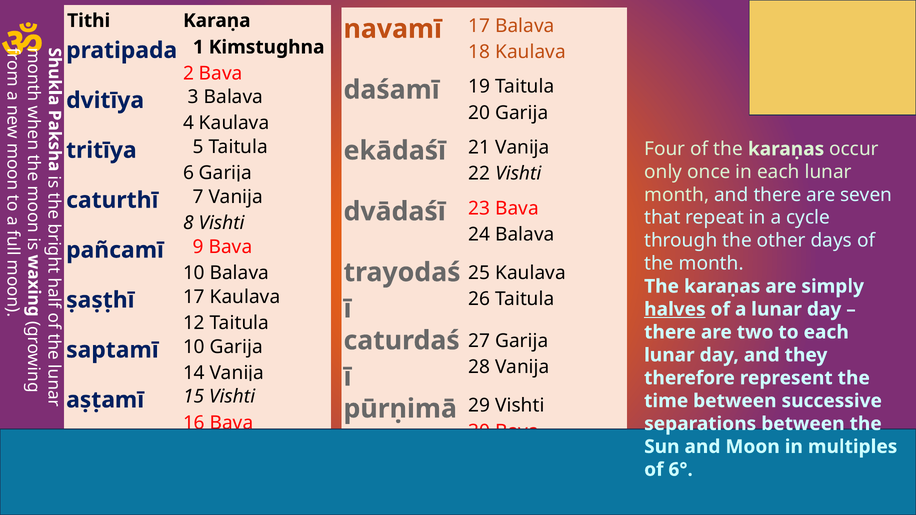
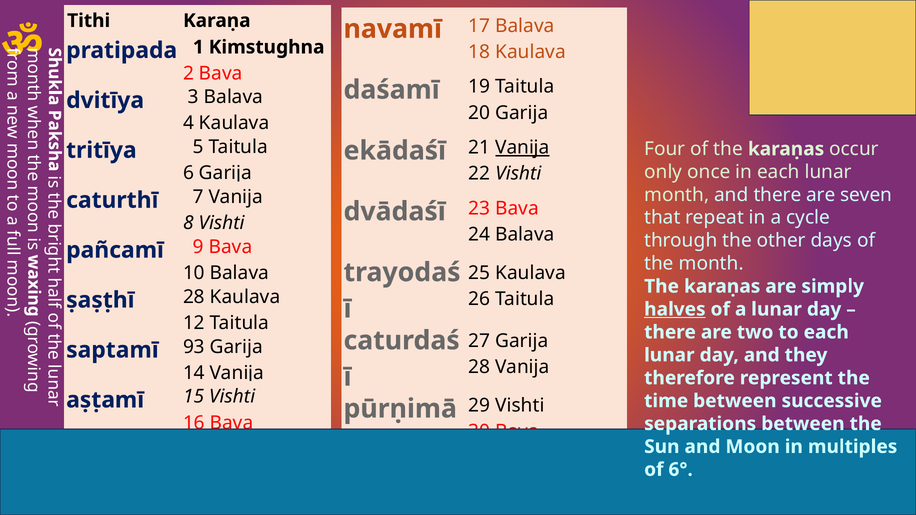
Vanija underline: none -> present (522, 148)
17: 17 -> 28 (194, 297)
saptamī 10: 10 -> 93 (194, 347)
